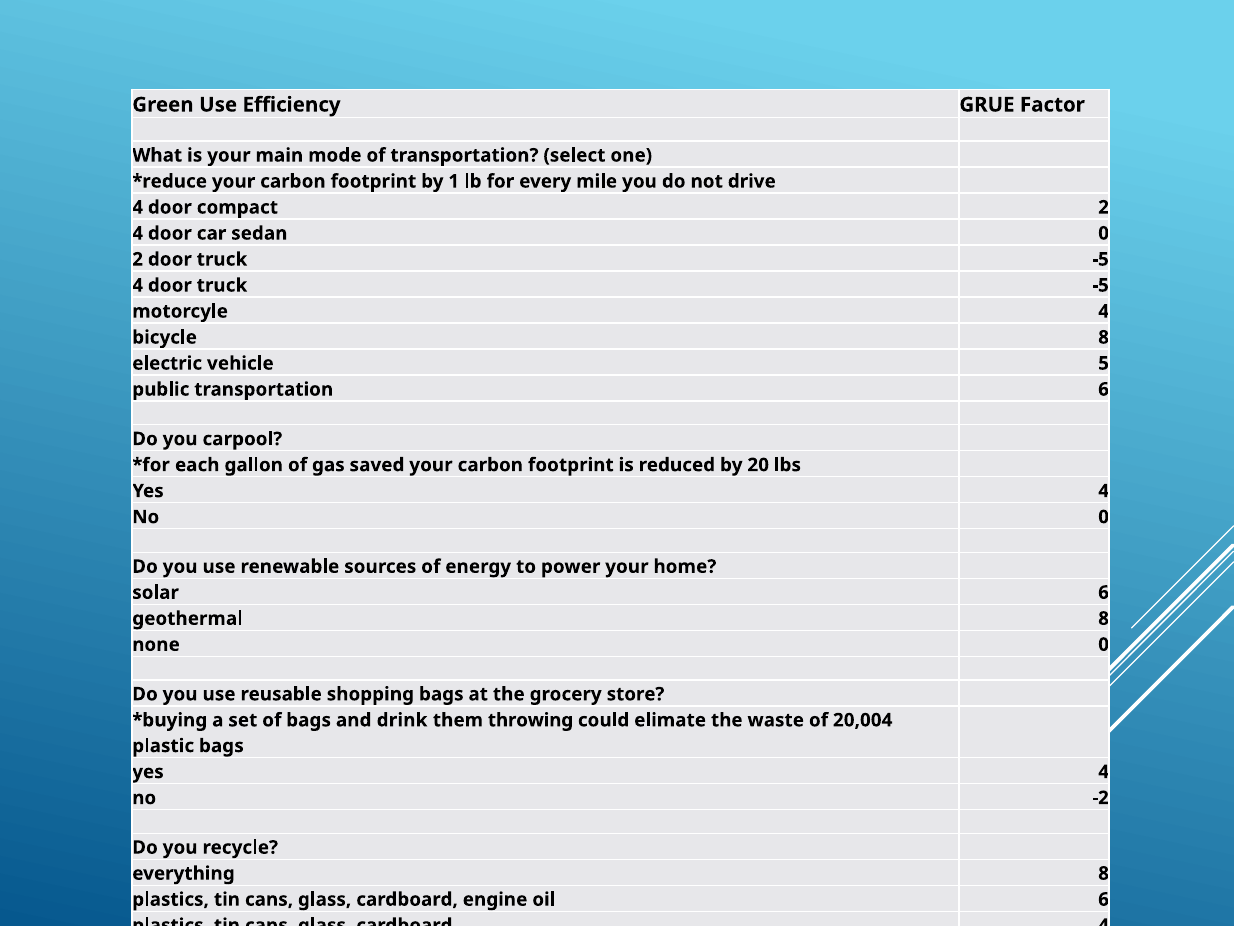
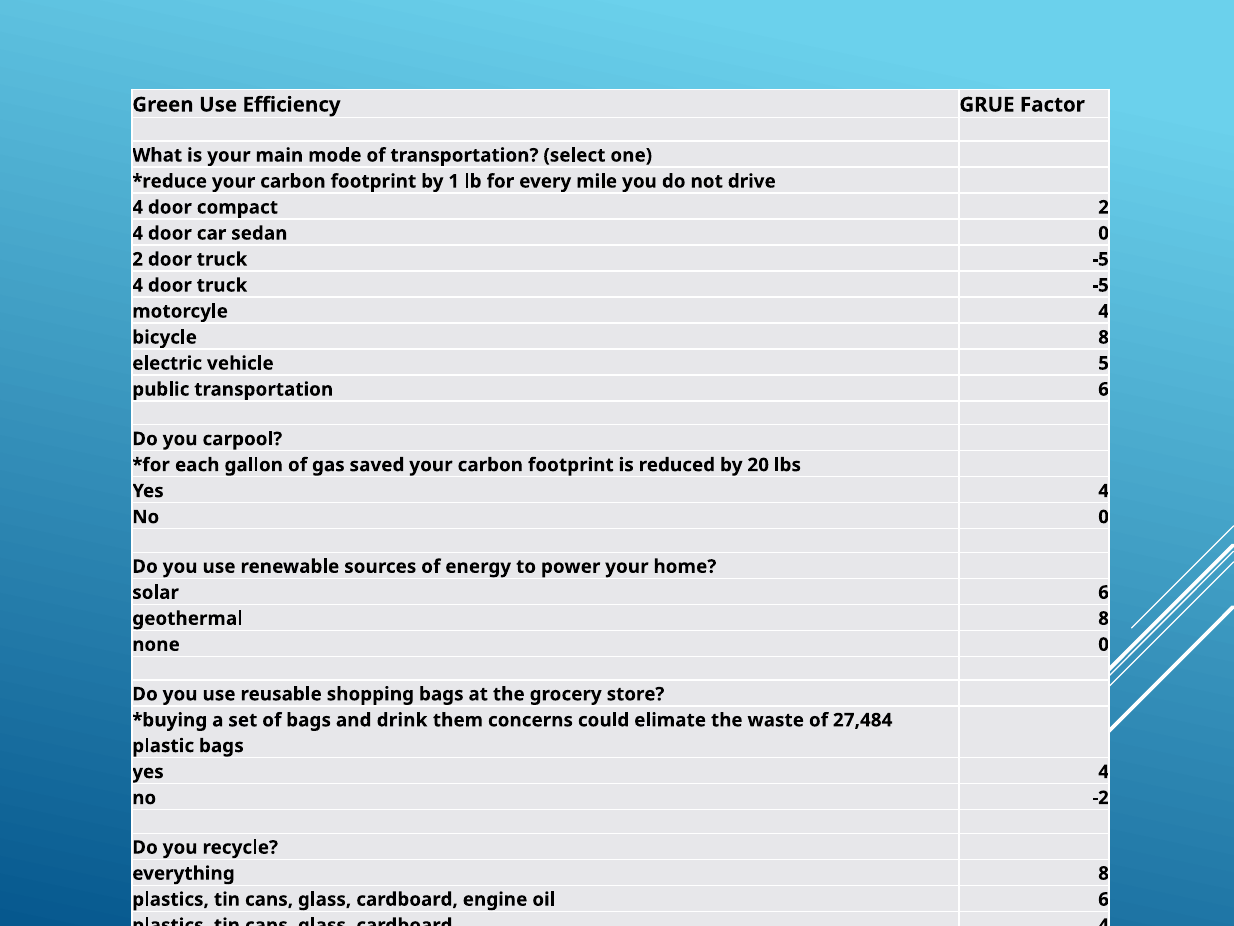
them throwing: throwing -> concerns (530, 720)
20,004: 20,004 -> 27,484 (863, 720)
